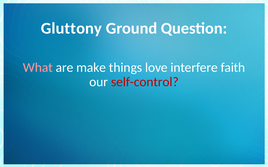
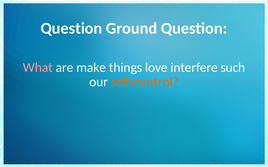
Gluttony: Gluttony -> Question (71, 28)
faith: faith -> such (233, 68)
self-control colour: red -> orange (145, 82)
